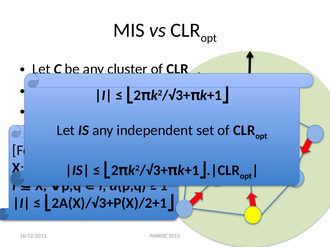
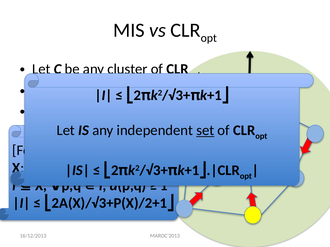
set underline: none -> present (205, 131)
